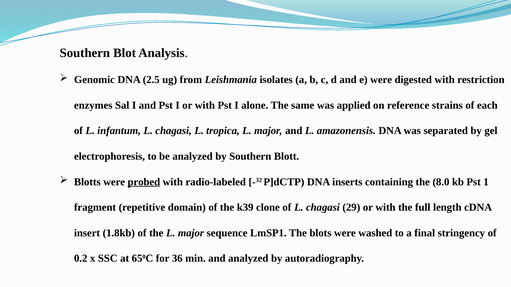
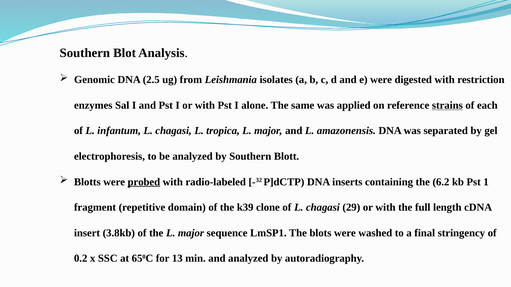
strains underline: none -> present (447, 105)
8.0: 8.0 -> 6.2 (441, 182)
1.8kb: 1.8kb -> 3.8kb (119, 233)
36: 36 -> 13 (177, 259)
